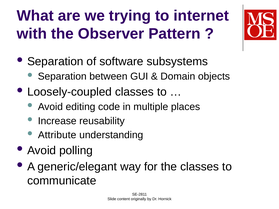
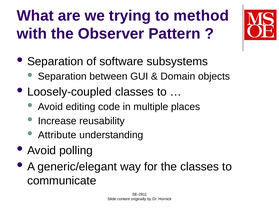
internet: internet -> method (201, 16)
